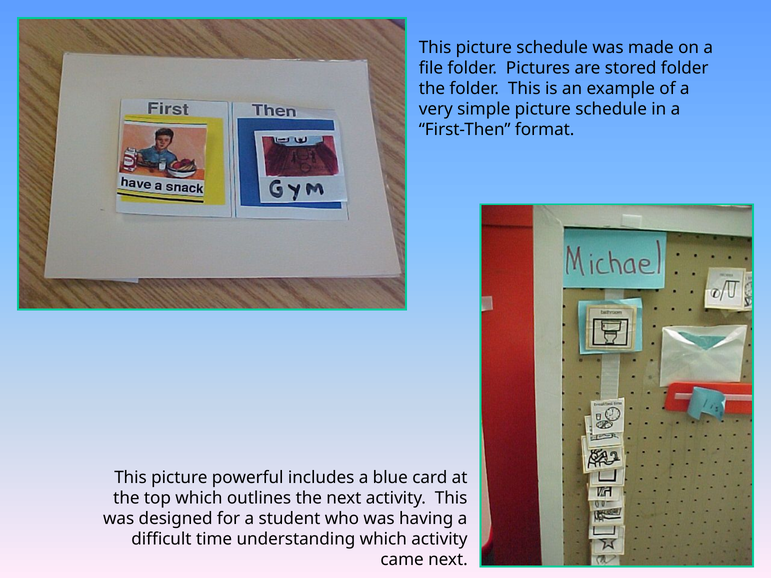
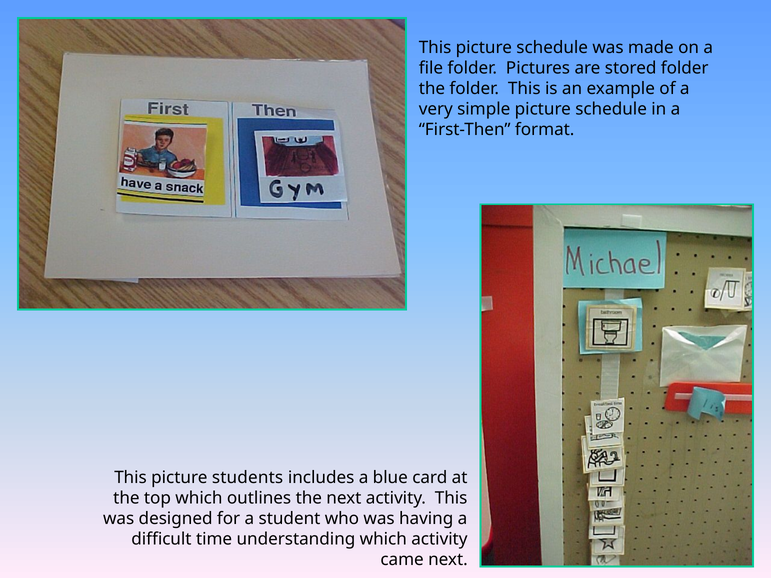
powerful: powerful -> students (248, 478)
